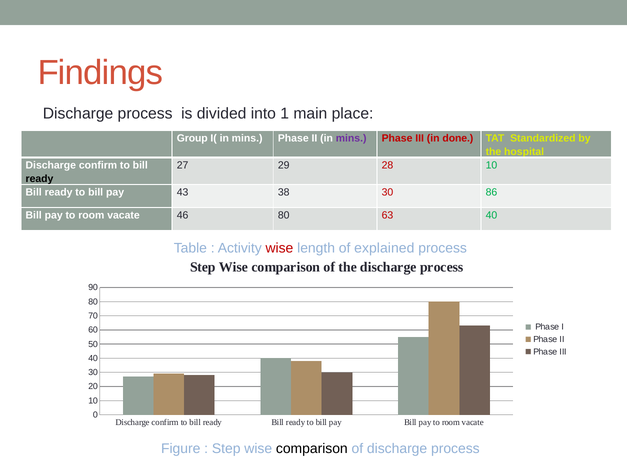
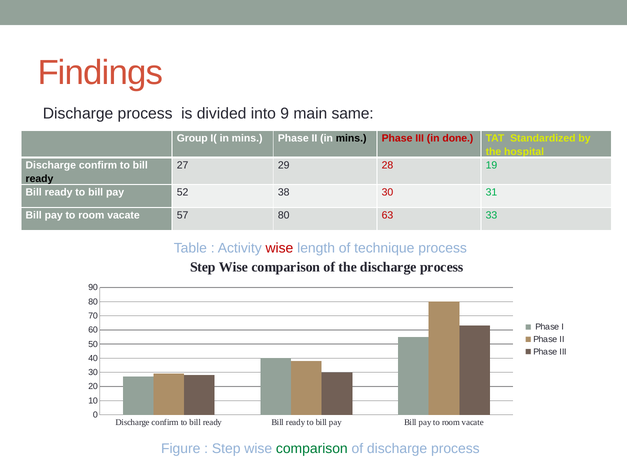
1: 1 -> 9 (285, 114)
place: place -> same (353, 114)
mins colour: purple -> black (351, 138)
28 10: 10 -> 19 (491, 165)
43: 43 -> 52 (183, 192)
86: 86 -> 31 (491, 192)
46: 46 -> 57 (183, 215)
63 40: 40 -> 33 (491, 215)
explained: explained -> technique (384, 248)
comparison colour: black -> green (312, 449)
